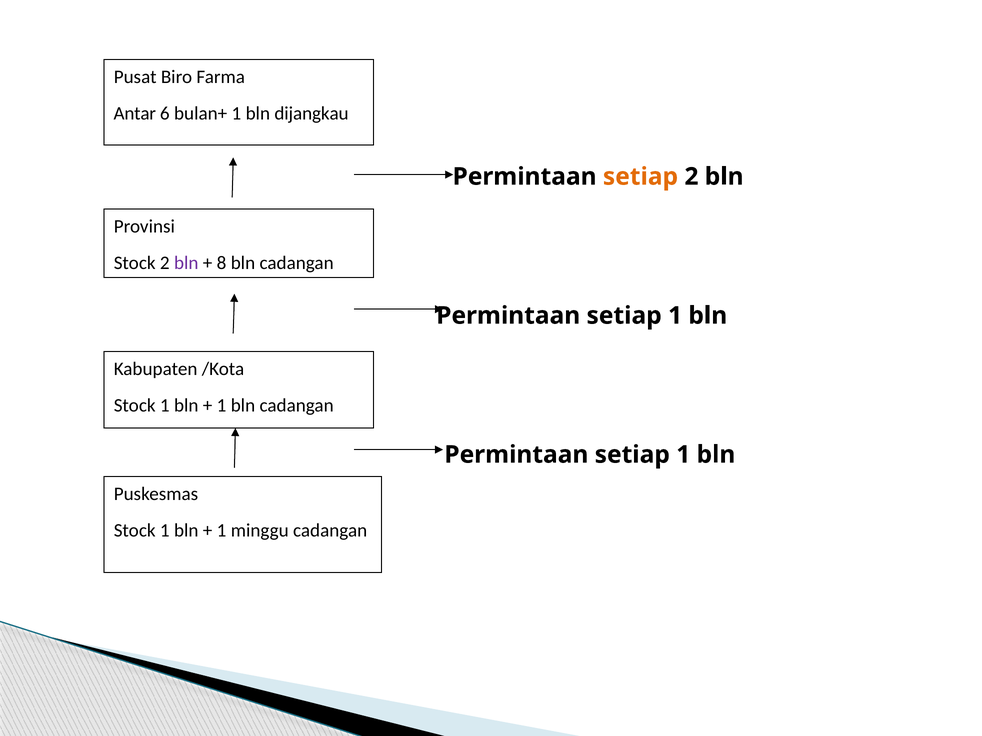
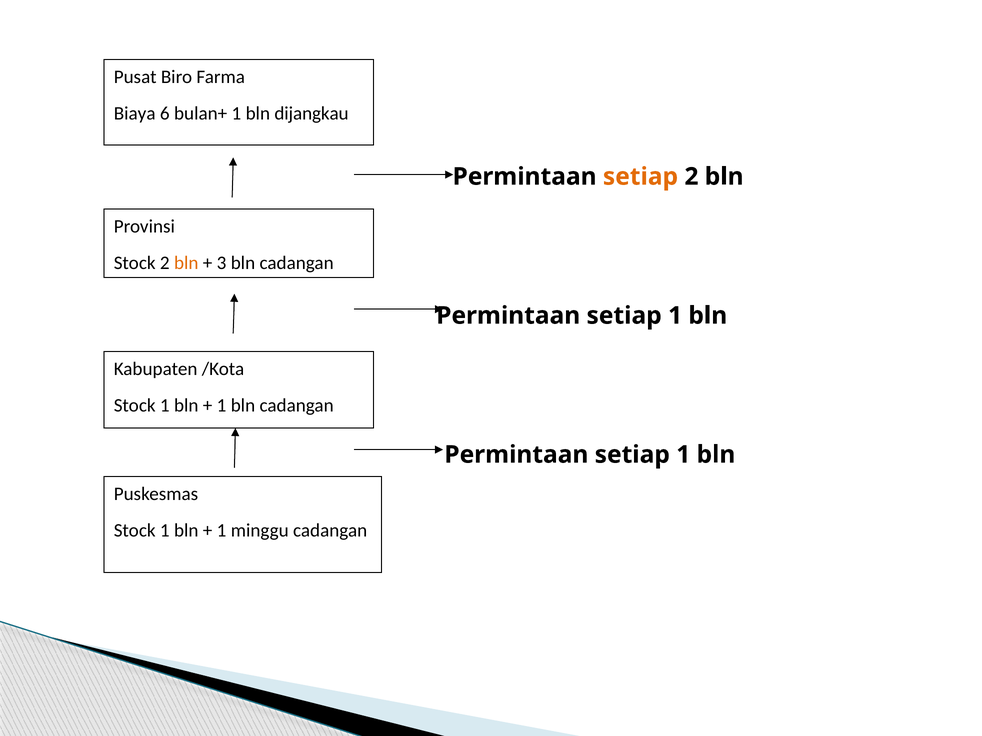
Antar: Antar -> Biaya (135, 114)
bln colour: purple -> orange (186, 263)
8: 8 -> 3 (222, 263)
